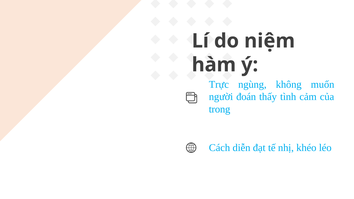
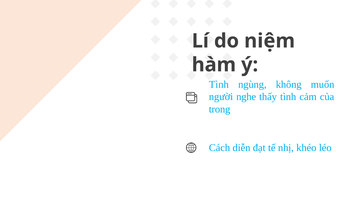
Trực: Trực -> Tình (219, 84)
đoán: đoán -> nghe (246, 97)
